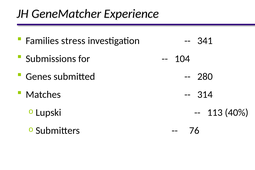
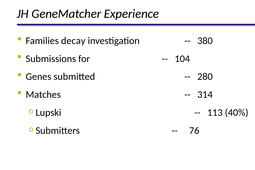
stress: stress -> decay (73, 41)
341: 341 -> 380 (205, 41)
